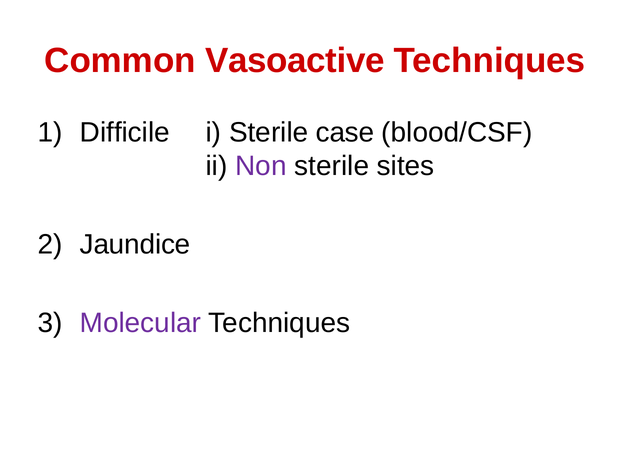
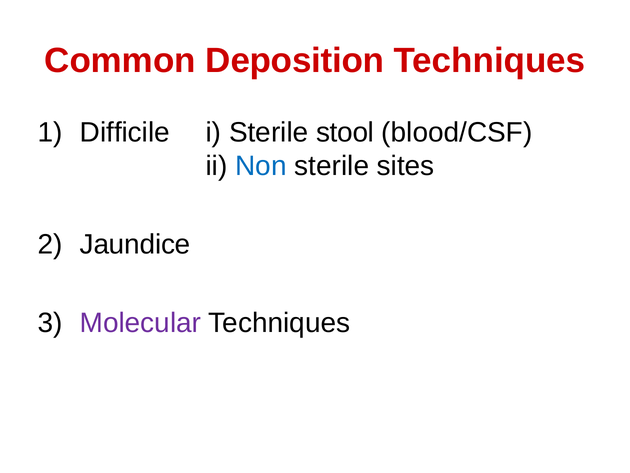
Vasoactive: Vasoactive -> Deposition (295, 61)
case: case -> stool (345, 132)
Non colour: purple -> blue (261, 166)
